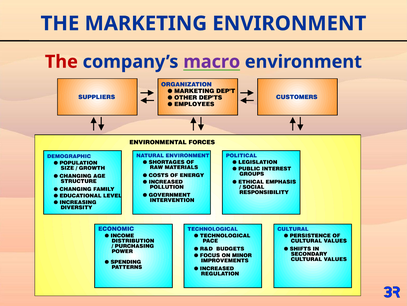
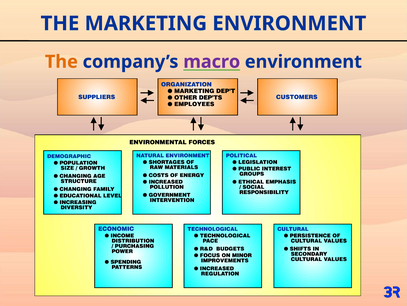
The colour: red -> orange (61, 62)
